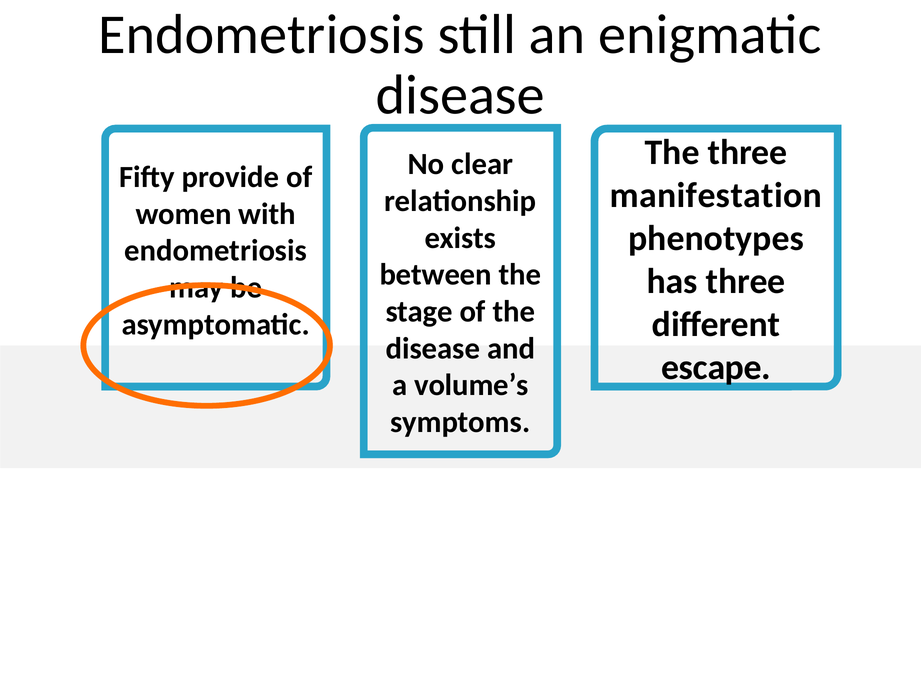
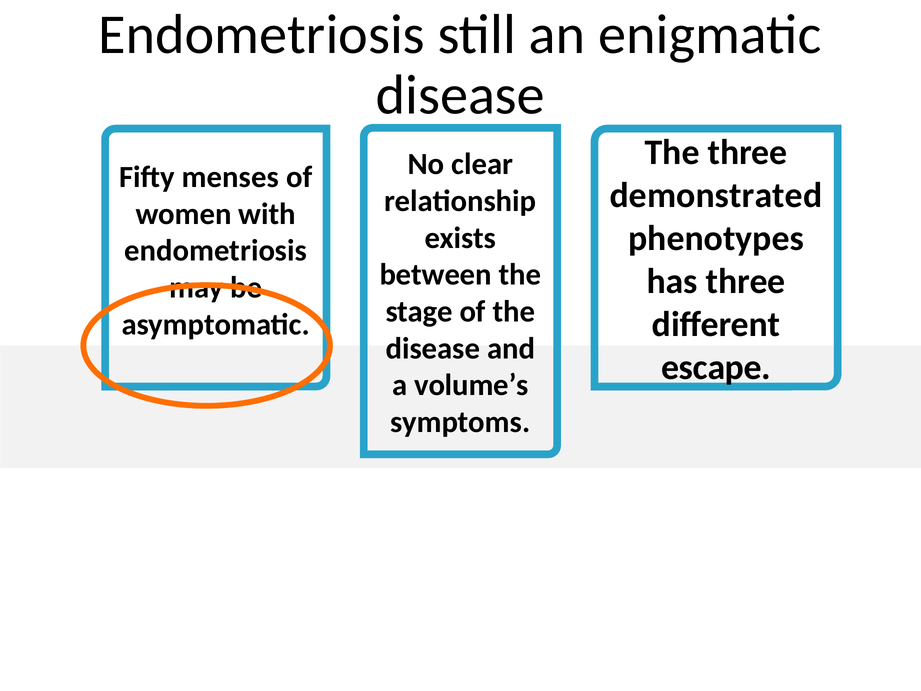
provide: provide -> menses (230, 177)
manifestation: manifestation -> demonstrated (716, 195)
